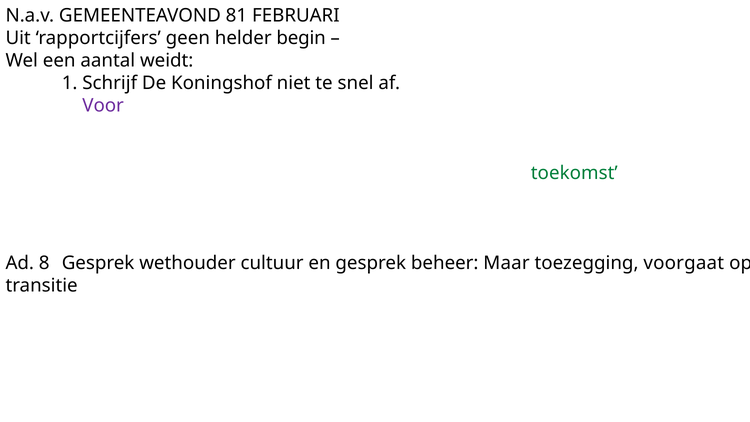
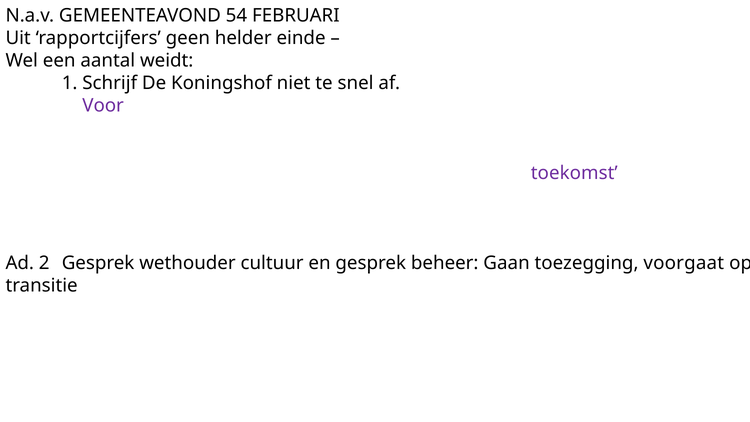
81: 81 -> 54 (236, 15)
begin: begin -> einde (301, 38)
toekomst colour: green -> purple (574, 173)
8: 8 -> 2 (44, 263)
beheer Maar: Maar -> Gaan (507, 263)
